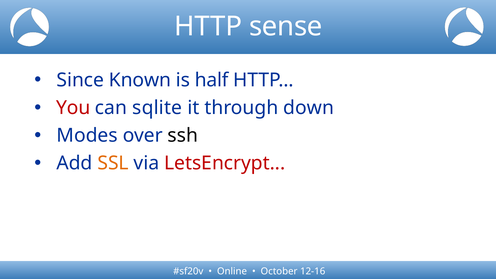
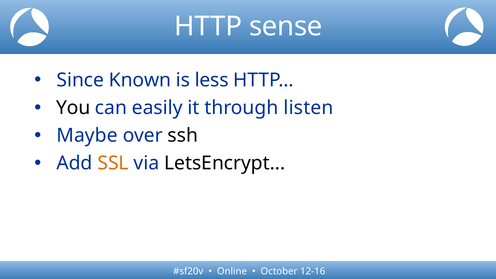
half: half -> less (212, 80)
You colour: red -> black (73, 108)
sqlite: sqlite -> easily (157, 108)
down: down -> listen (309, 108)
Modes: Modes -> Maybe (87, 135)
LetsEncrypt colour: red -> black (225, 163)
